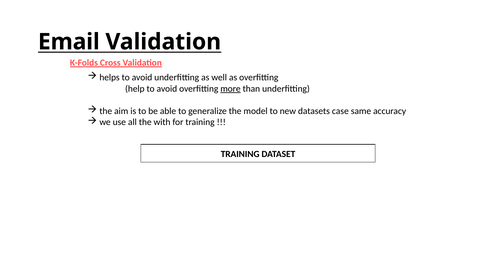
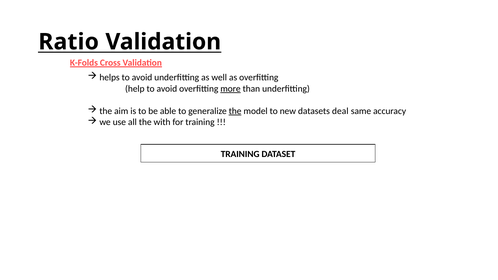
Email: Email -> Ratio (69, 42)
the underline: none -> present (235, 111)
case: case -> deal (340, 111)
